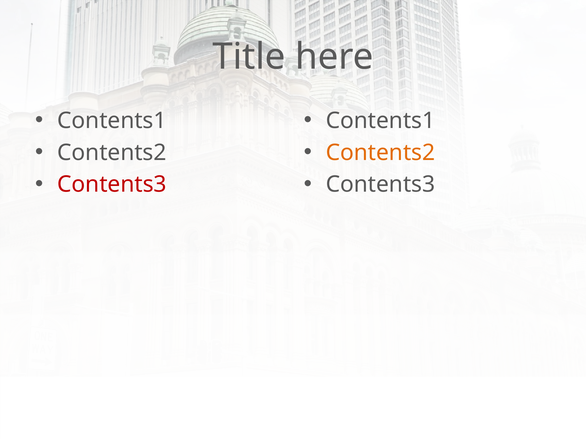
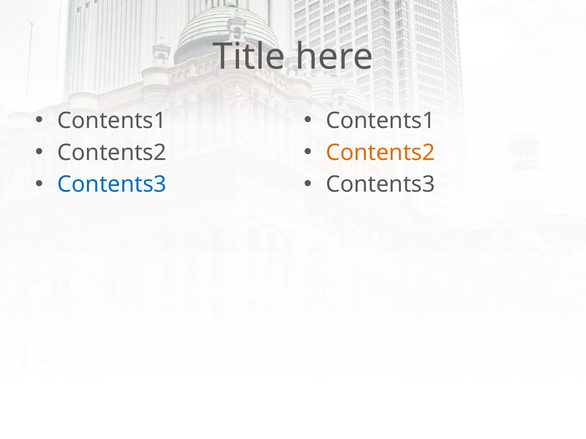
Contents3 colour: red -> blue (112, 185)
